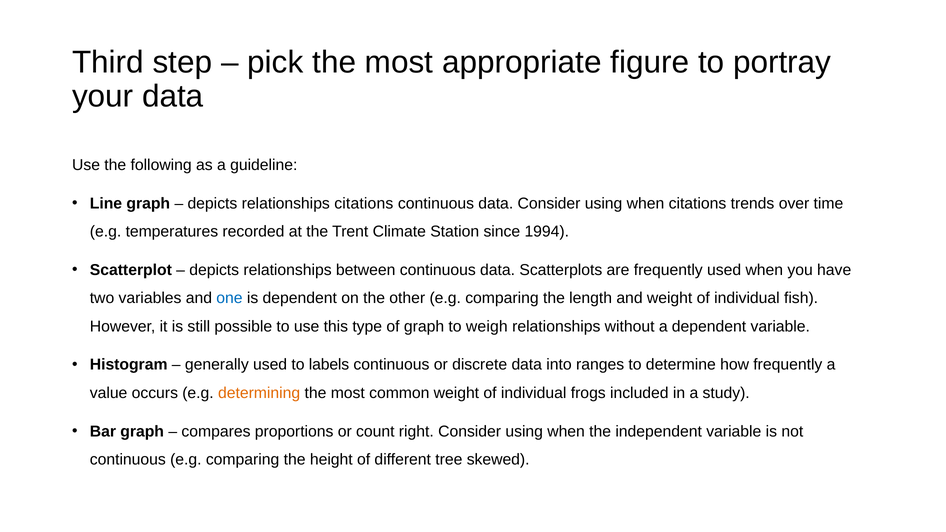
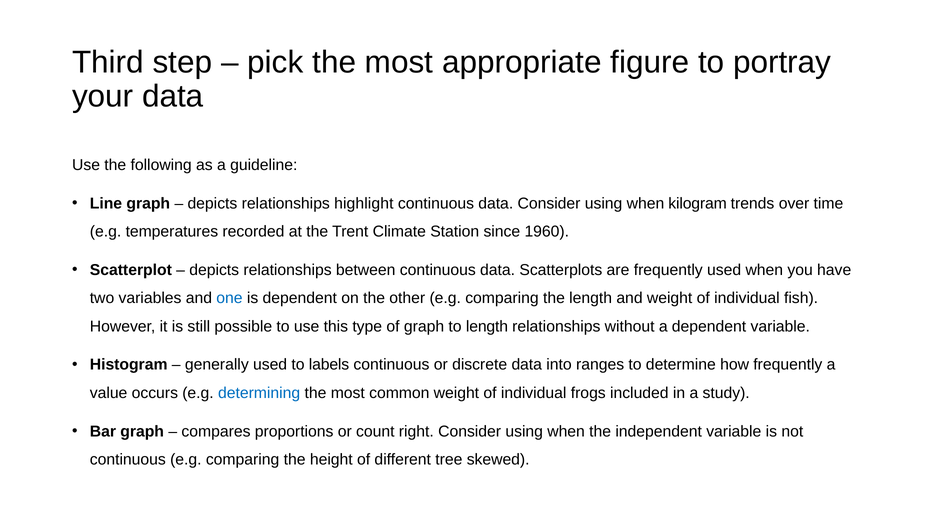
relationships citations: citations -> highlight (364, 203)
when citations: citations -> kilogram (698, 203)
1994: 1994 -> 1960 (547, 232)
to weigh: weigh -> length (487, 327)
determining colour: orange -> blue (259, 393)
